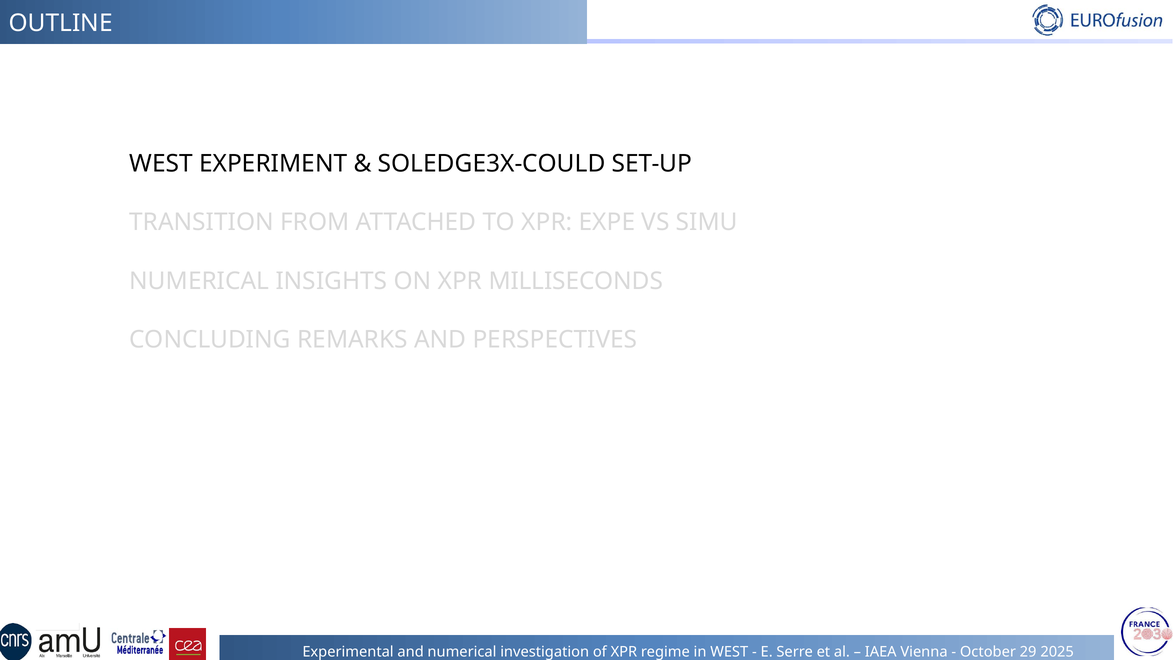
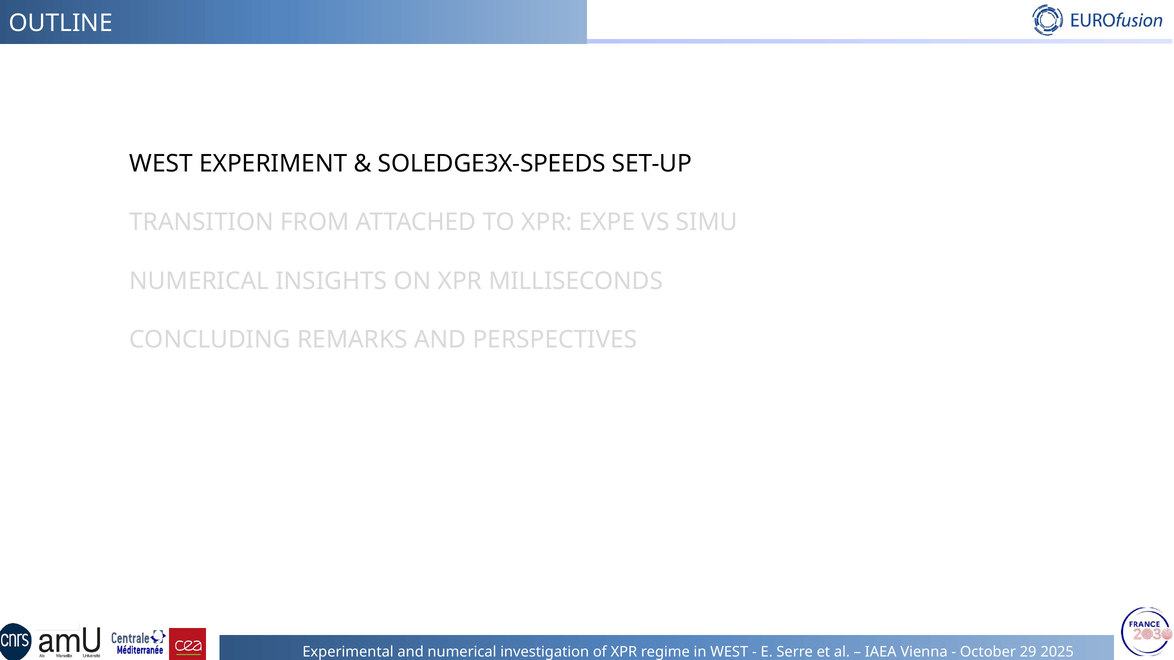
SOLEDGE3X-COULD: SOLEDGE3X-COULD -> SOLEDGE3X-SPEEDS (492, 164)
